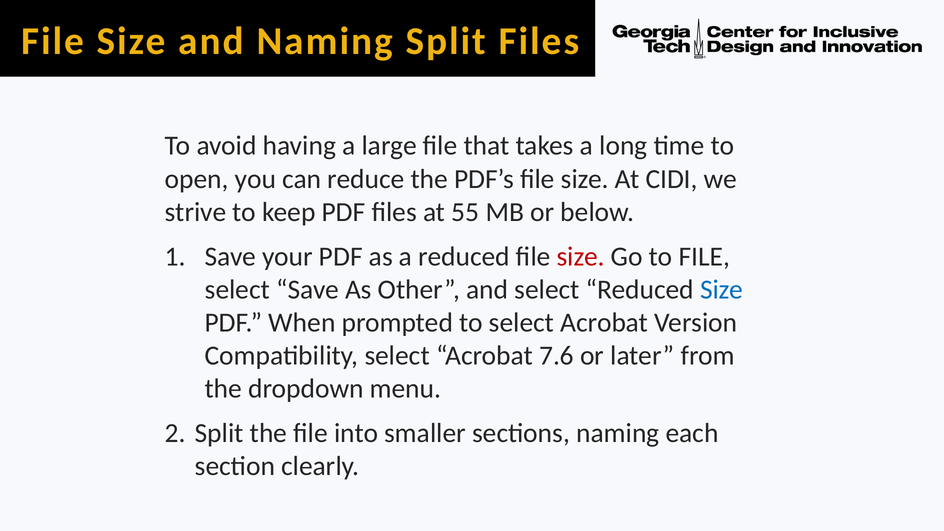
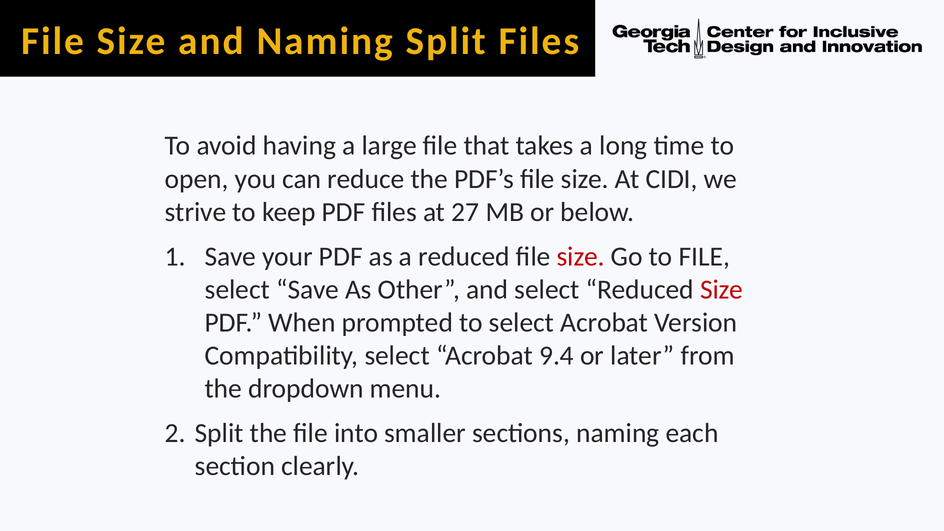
55: 55 -> 27 (465, 212)
Size colour: blue -> red (722, 290)
7.6: 7.6 -> 9.4 (557, 356)
